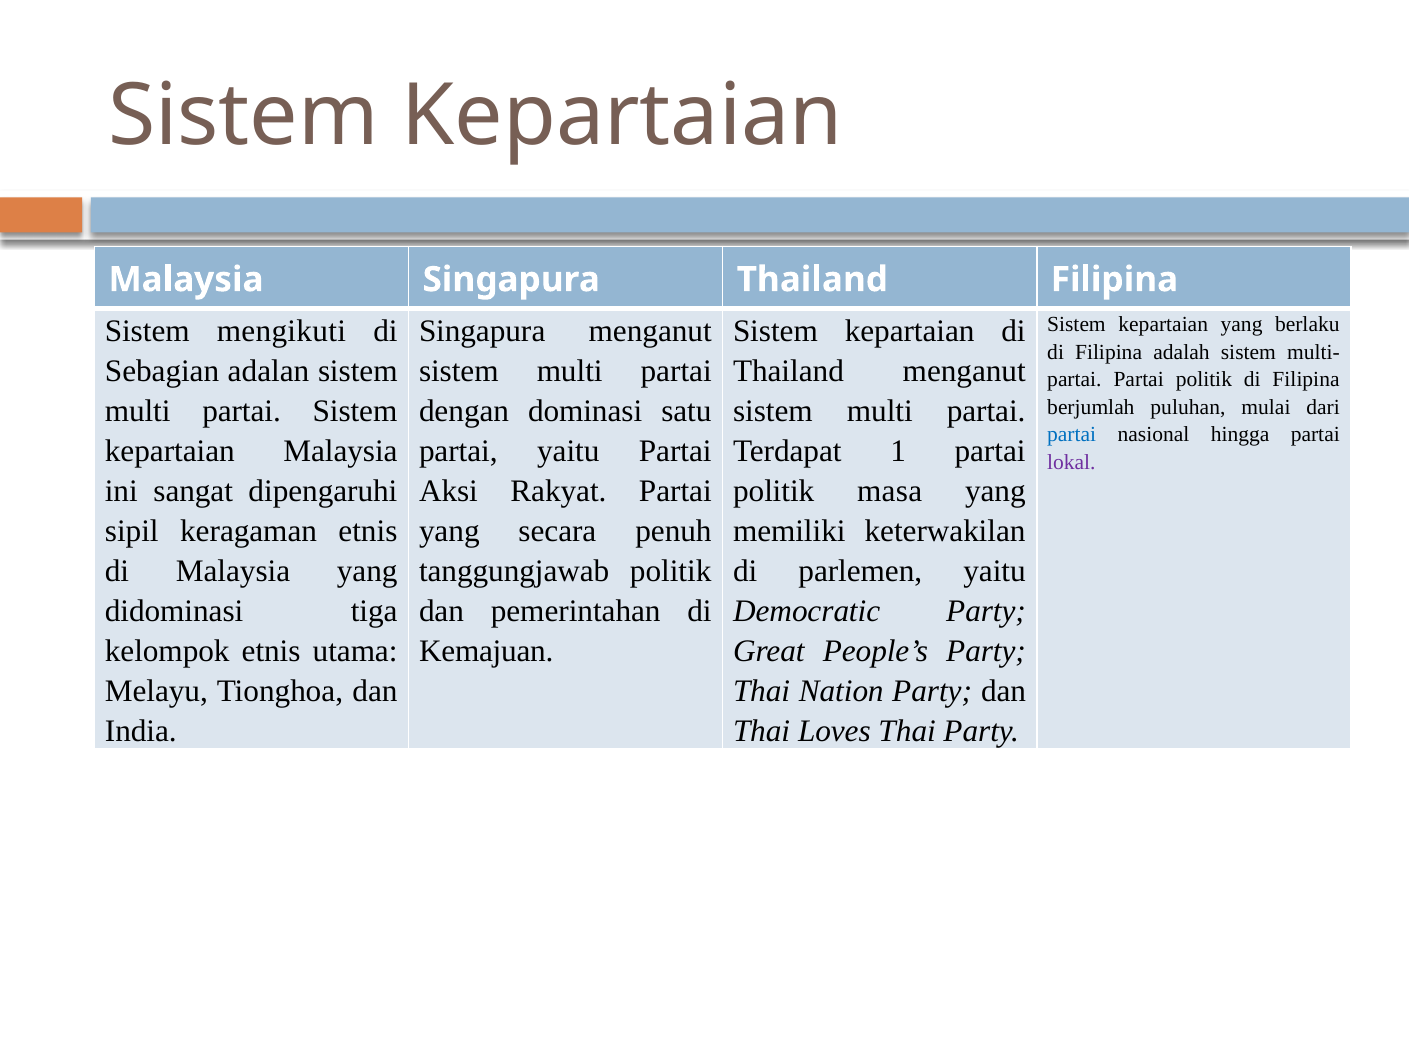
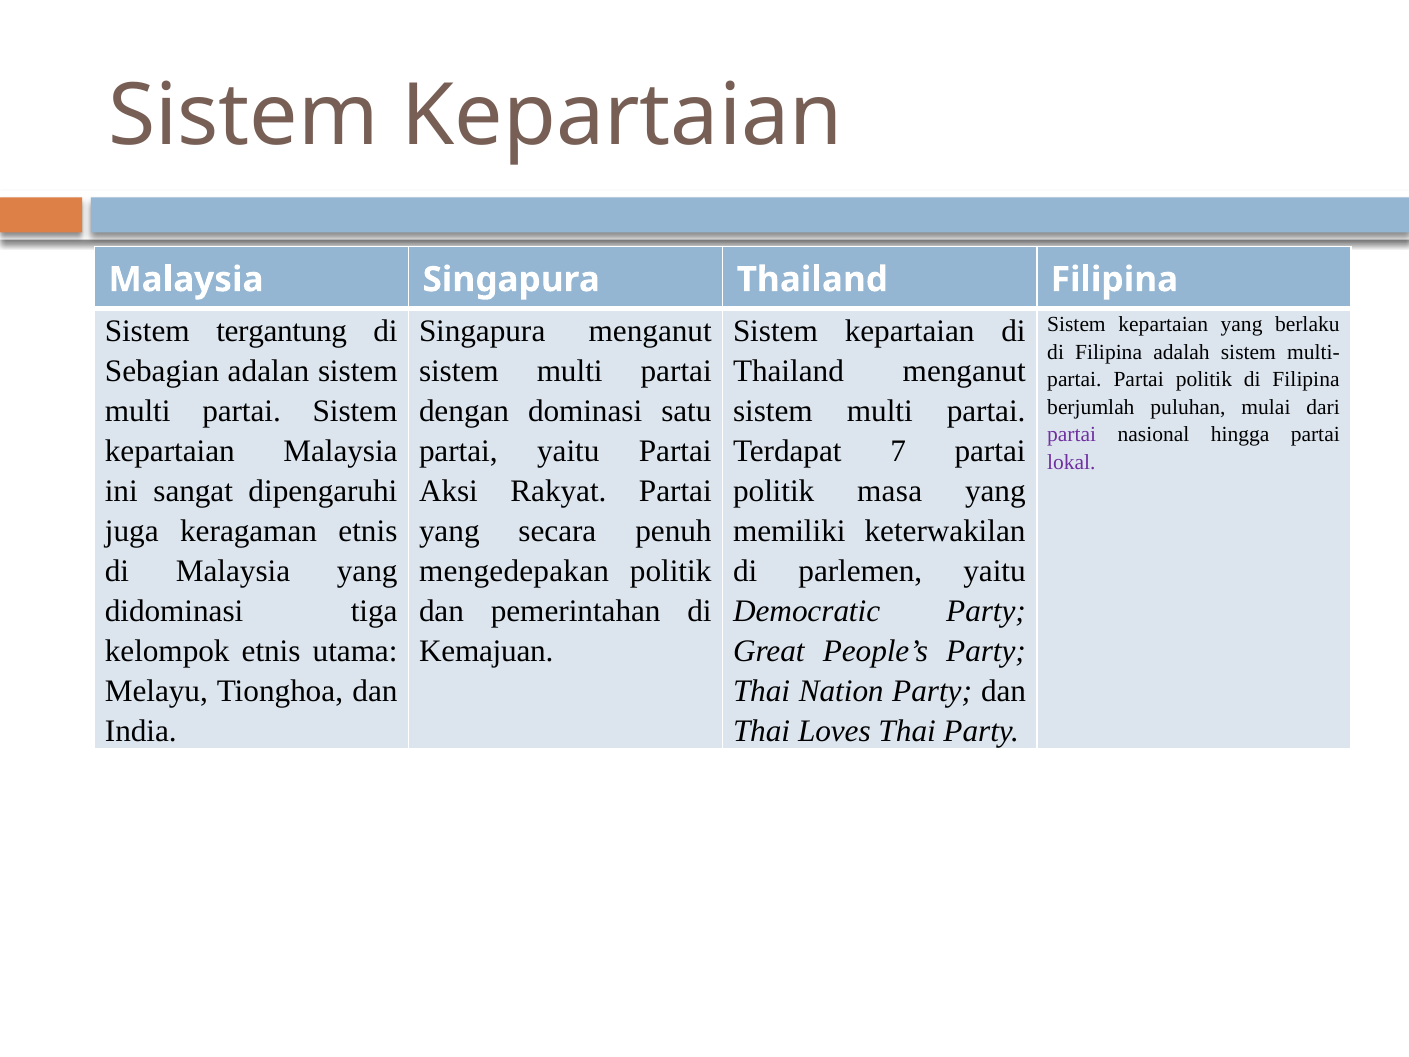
mengikuti: mengikuti -> tergantung (282, 331)
partai colour: blue -> purple (1072, 434)
1: 1 -> 7 (898, 451)
sipil: sipil -> juga (132, 531)
tanggungjawab: tanggungjawab -> mengedepakan (514, 571)
